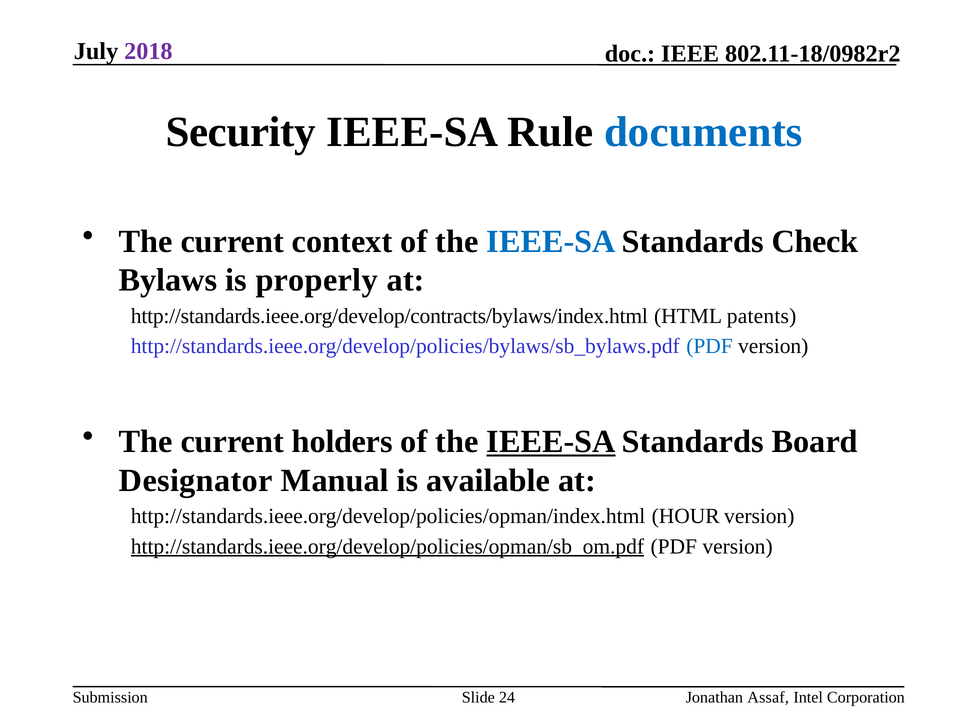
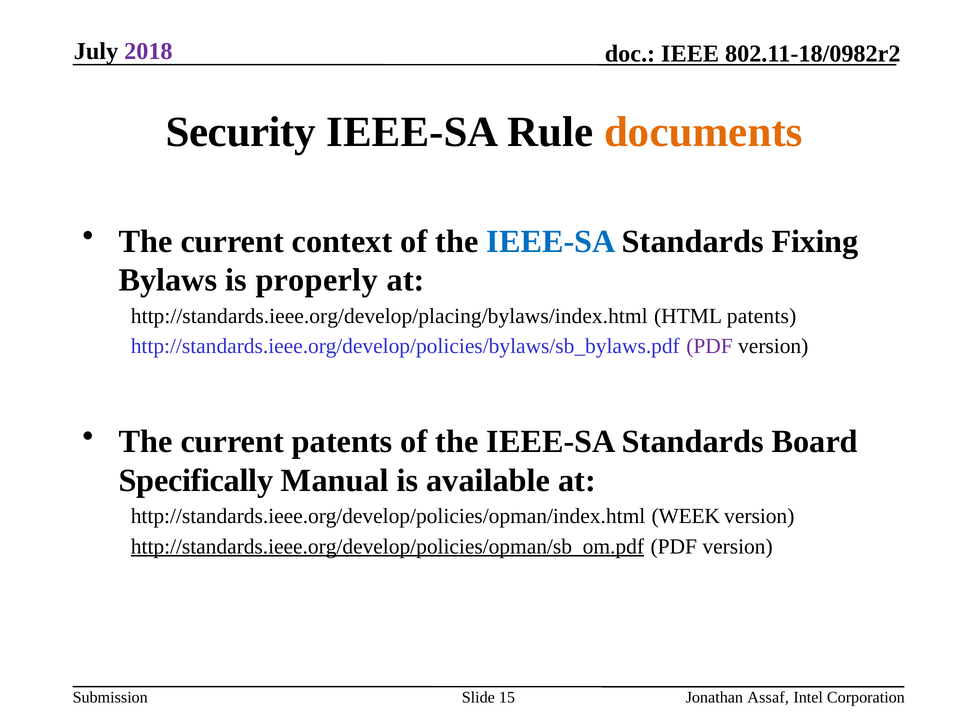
documents colour: blue -> orange (703, 132)
Check: Check -> Fixing (815, 241)
http://standards.ieee.org/develop/contracts/bylaws/index.html: http://standards.ieee.org/develop/contracts/bylaws/index.html -> http://standards.ieee.org/develop/placing/bylaws/index.html (389, 316)
PDF colour: blue -> purple (710, 346)
current holders: holders -> patents (342, 442)
IEEE-SA underline: present -> none (551, 442)
Designator: Designator -> Specifically (196, 480)
HOUR: HOUR -> WEEK (686, 516)
24: 24 -> 15 (507, 697)
